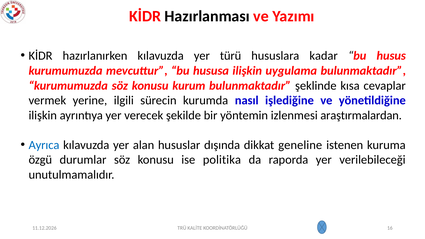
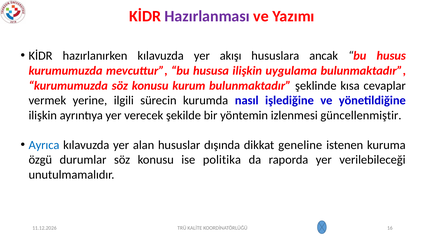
Hazırlanması colour: black -> purple (207, 16)
türü: türü -> akışı (231, 56)
kadar: kadar -> ancak (324, 56)
araştırmalardan: araştırmalardan -> güncellenmiştir (361, 115)
